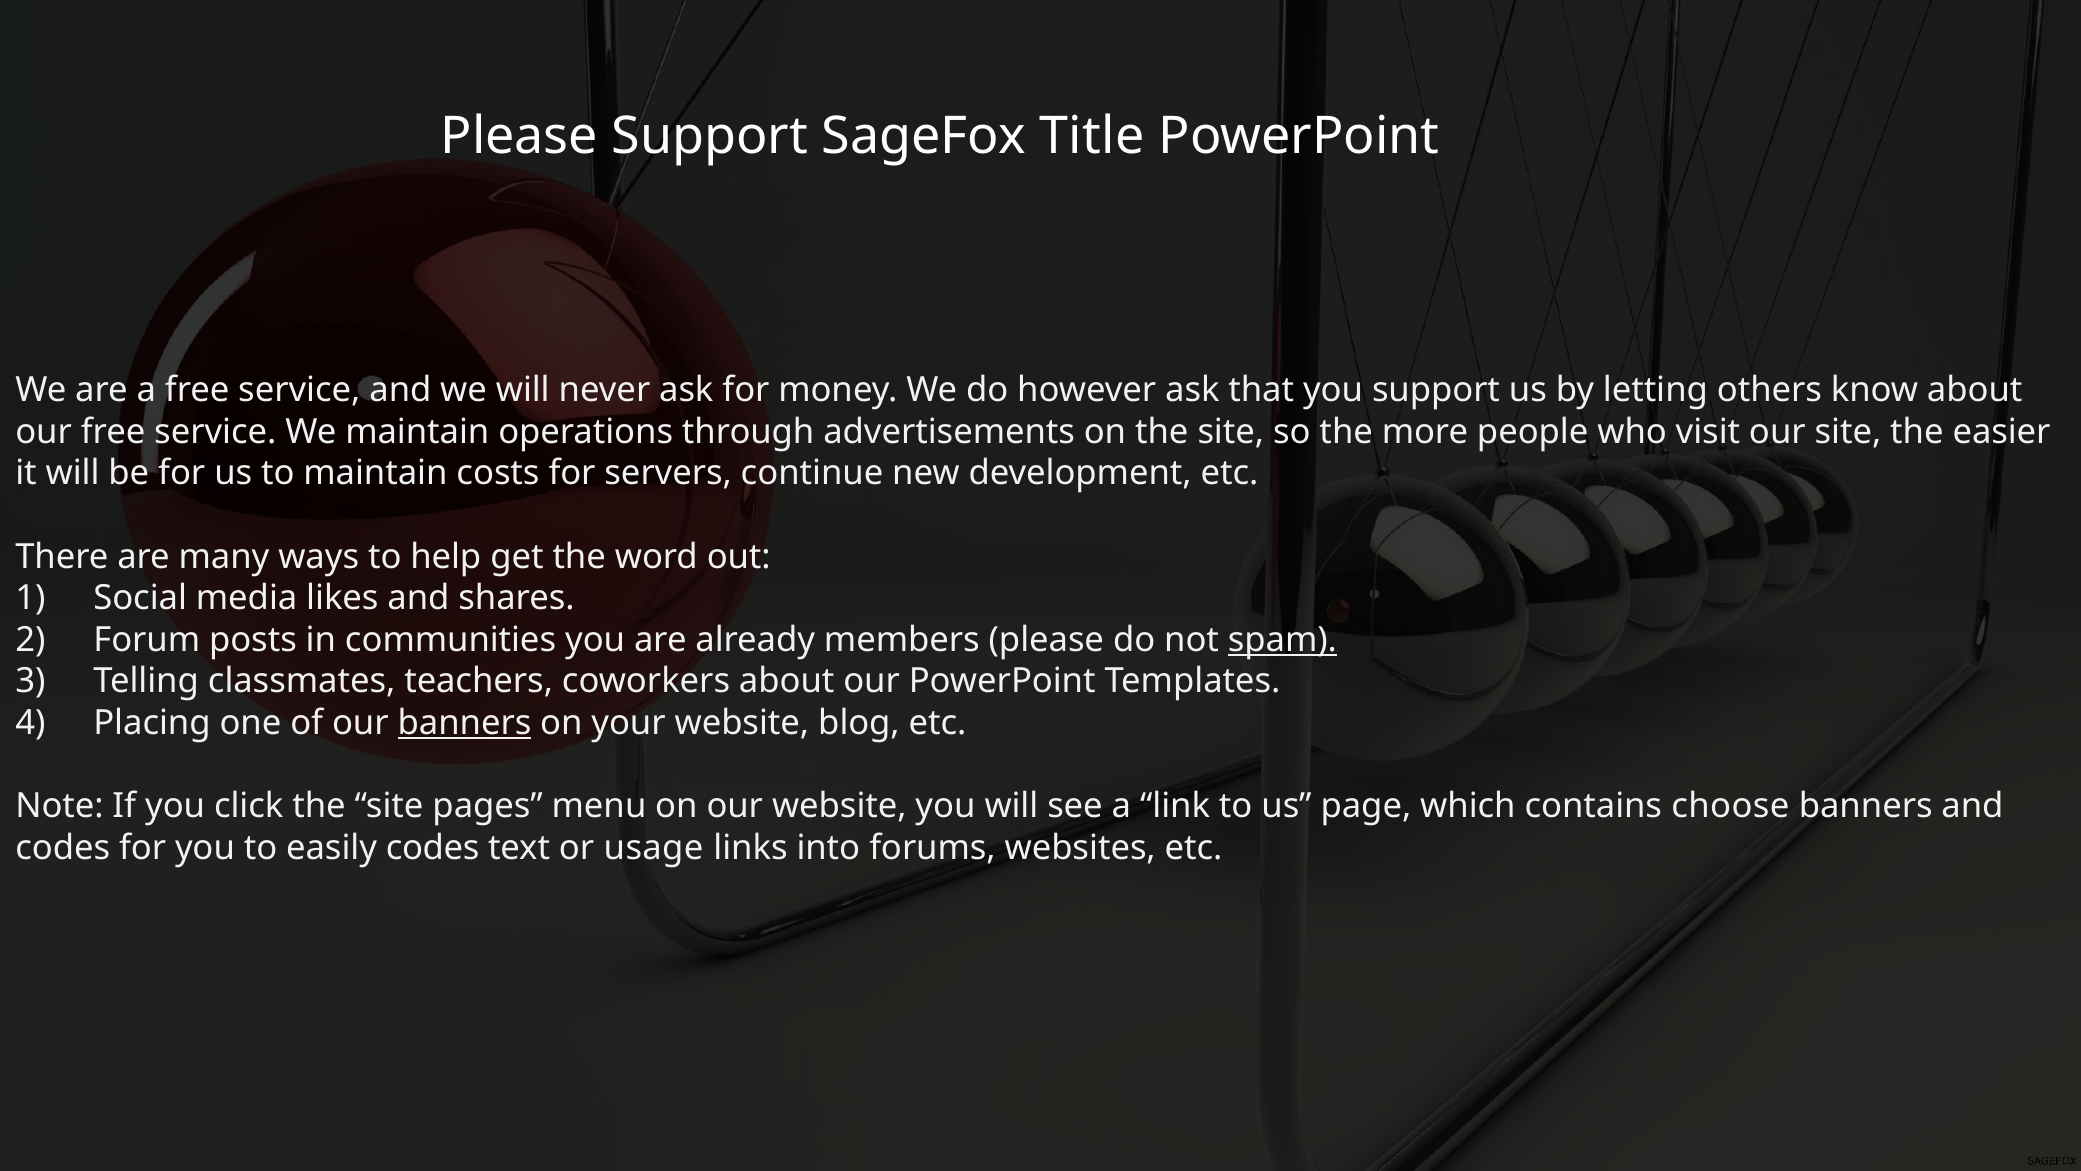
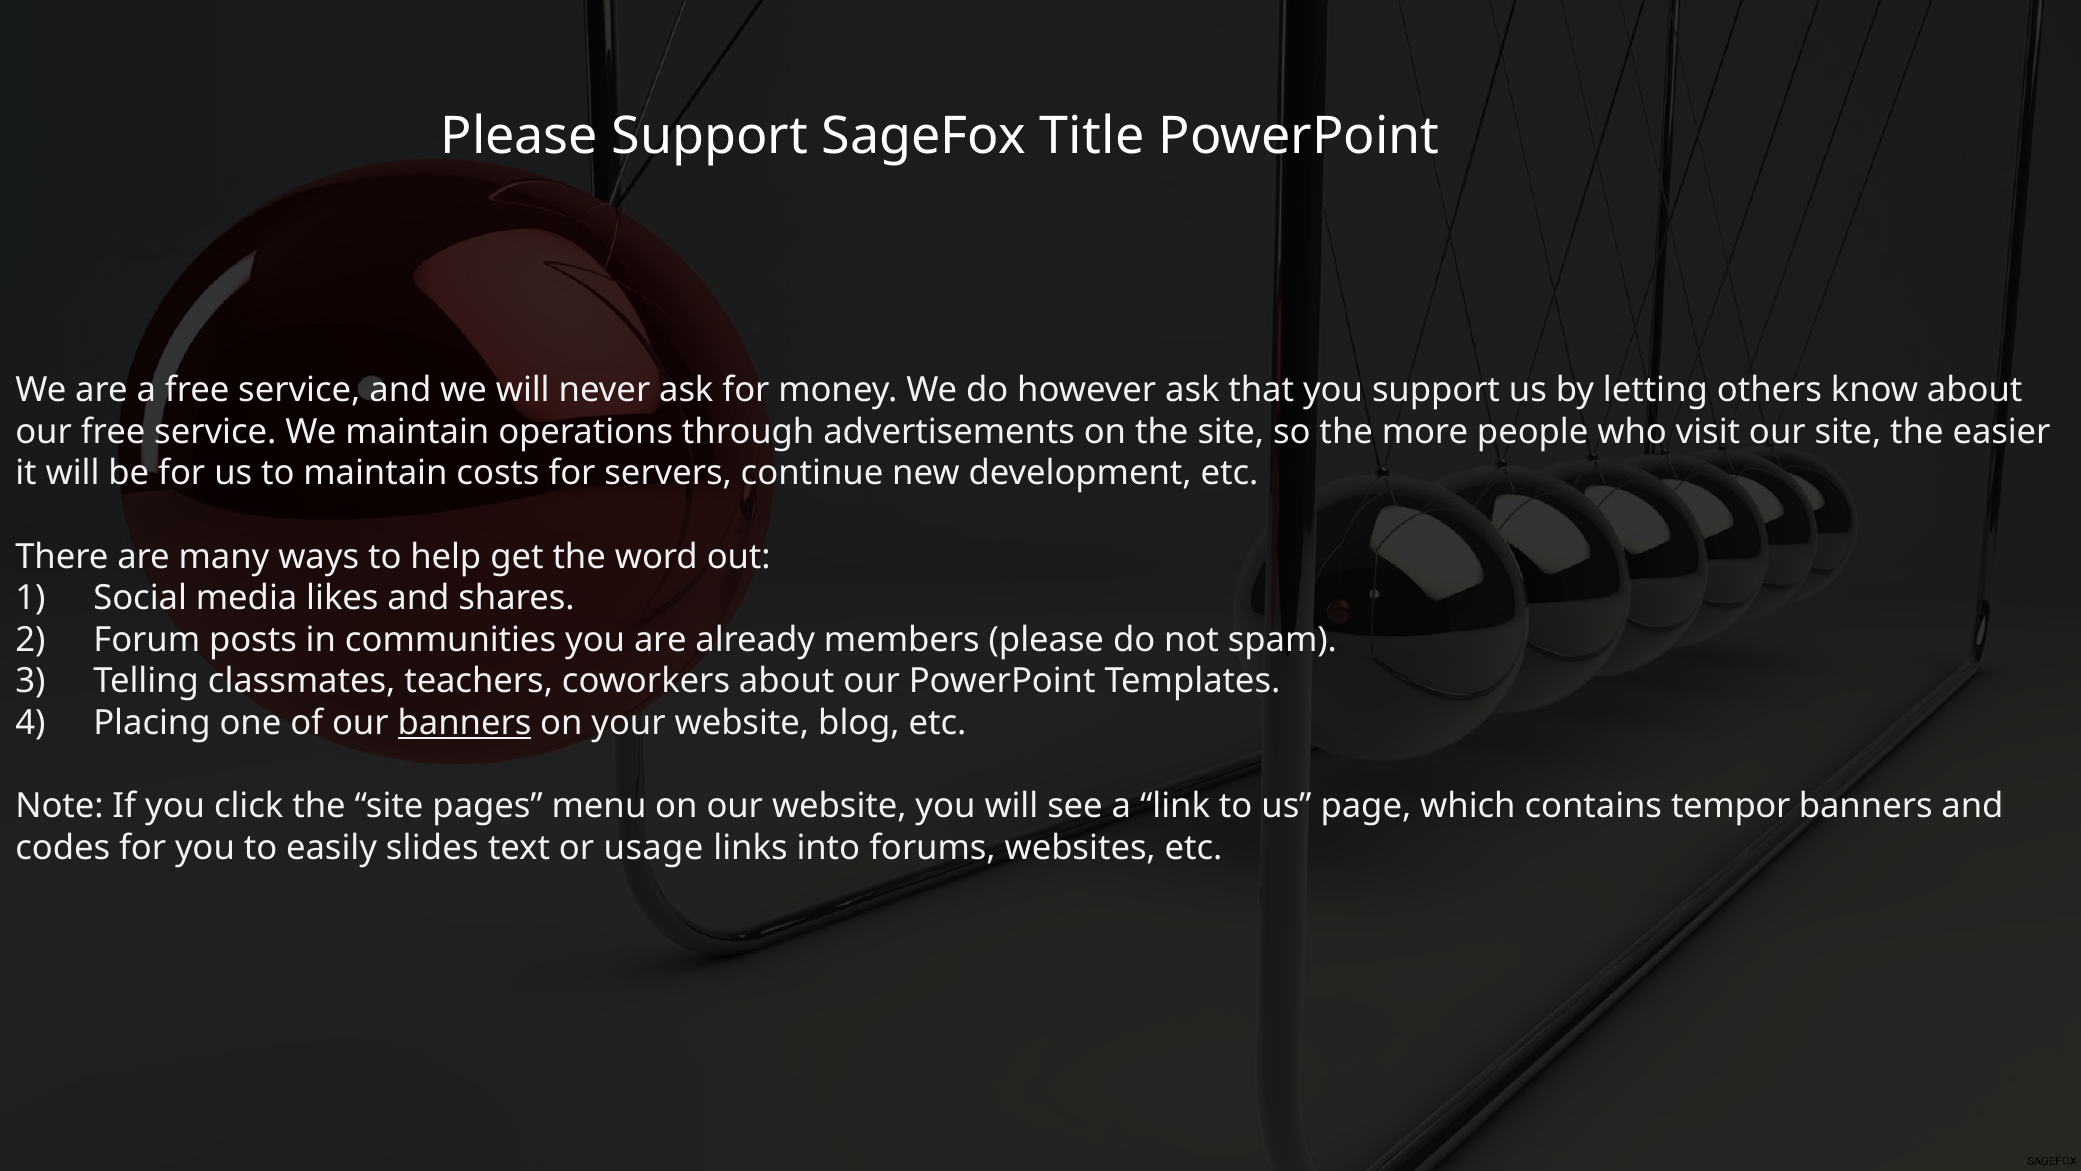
spam underline: present -> none (1282, 640)
choose: choose -> tempor (1731, 806)
easily codes: codes -> slides (432, 848)
